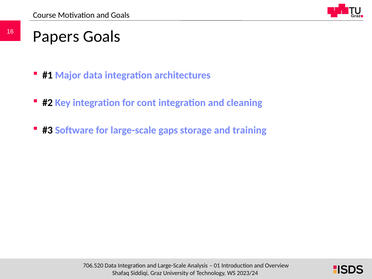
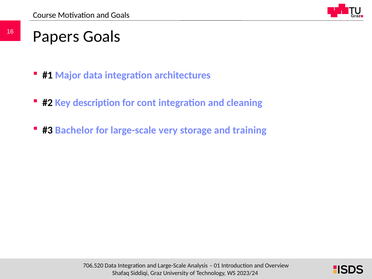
Key integration: integration -> description (96, 103)
Software: Software -> Bachelor (74, 130)
gaps: gaps -> very (168, 130)
